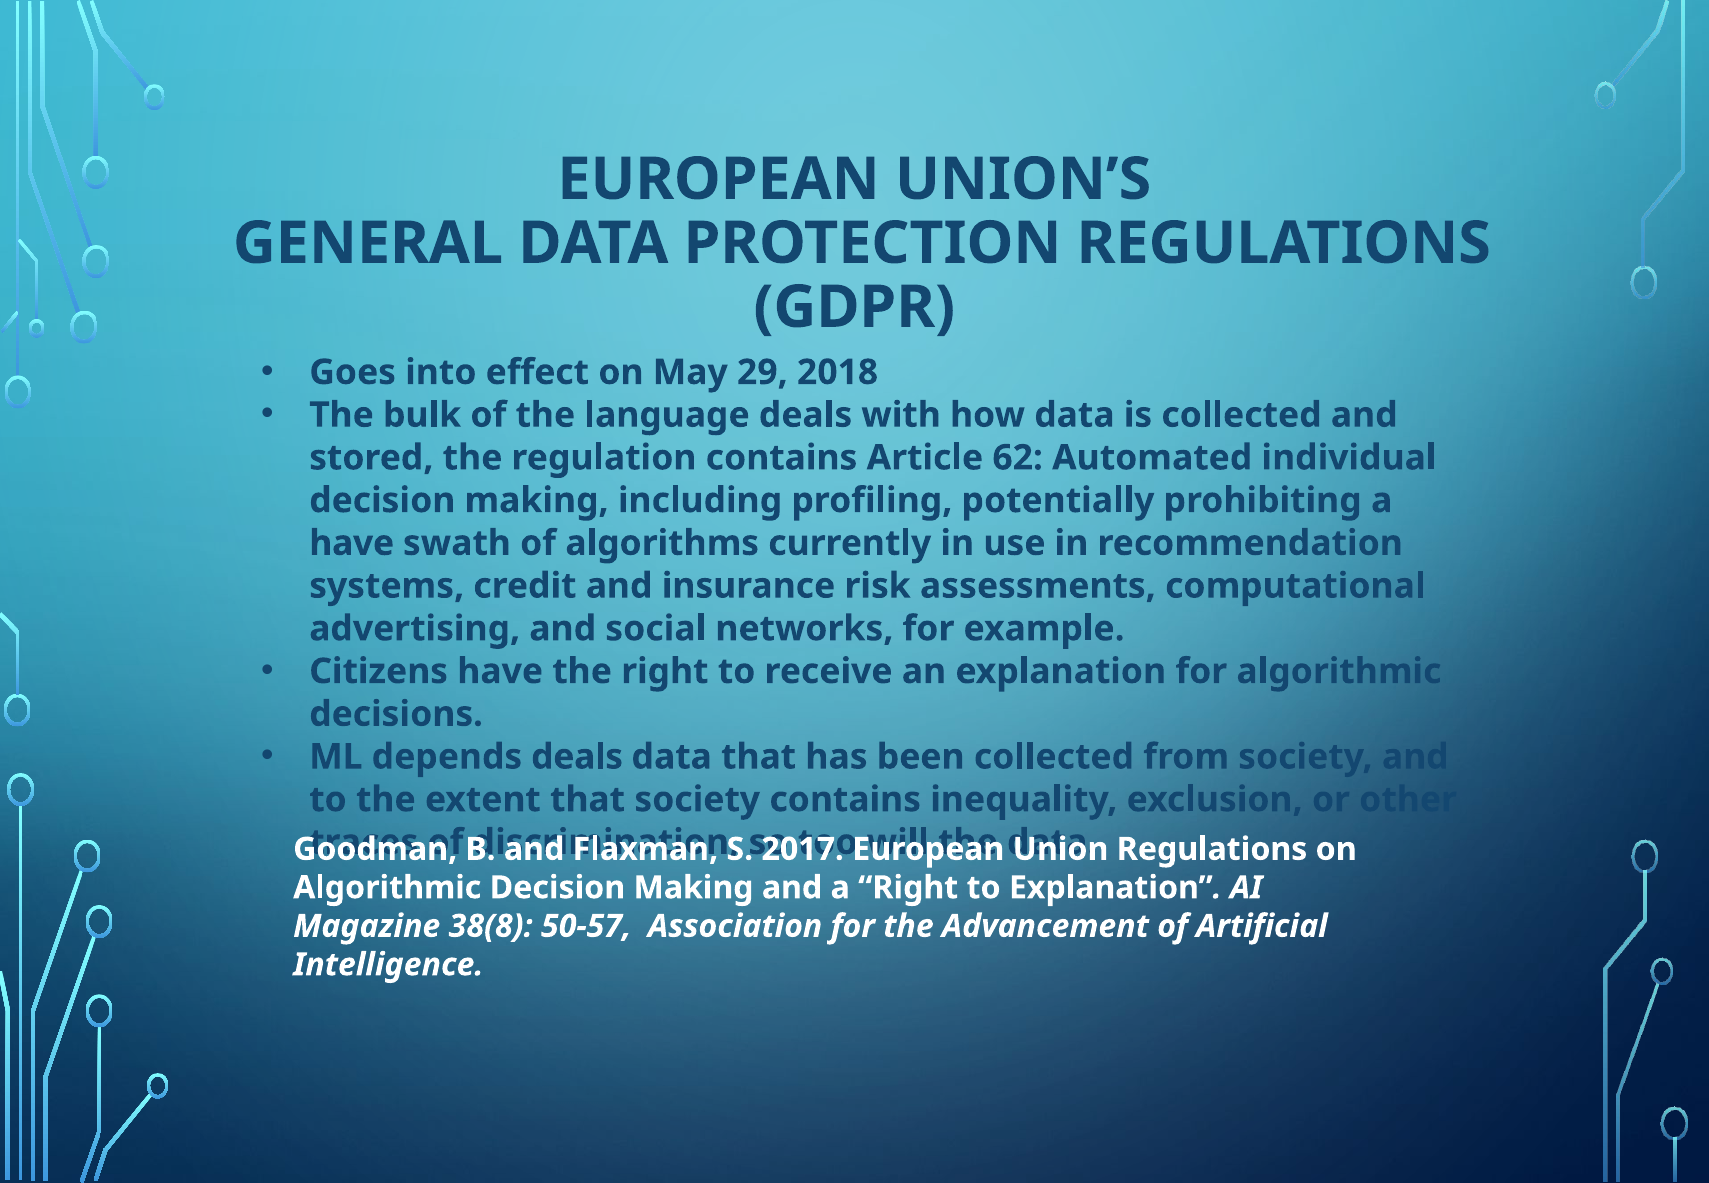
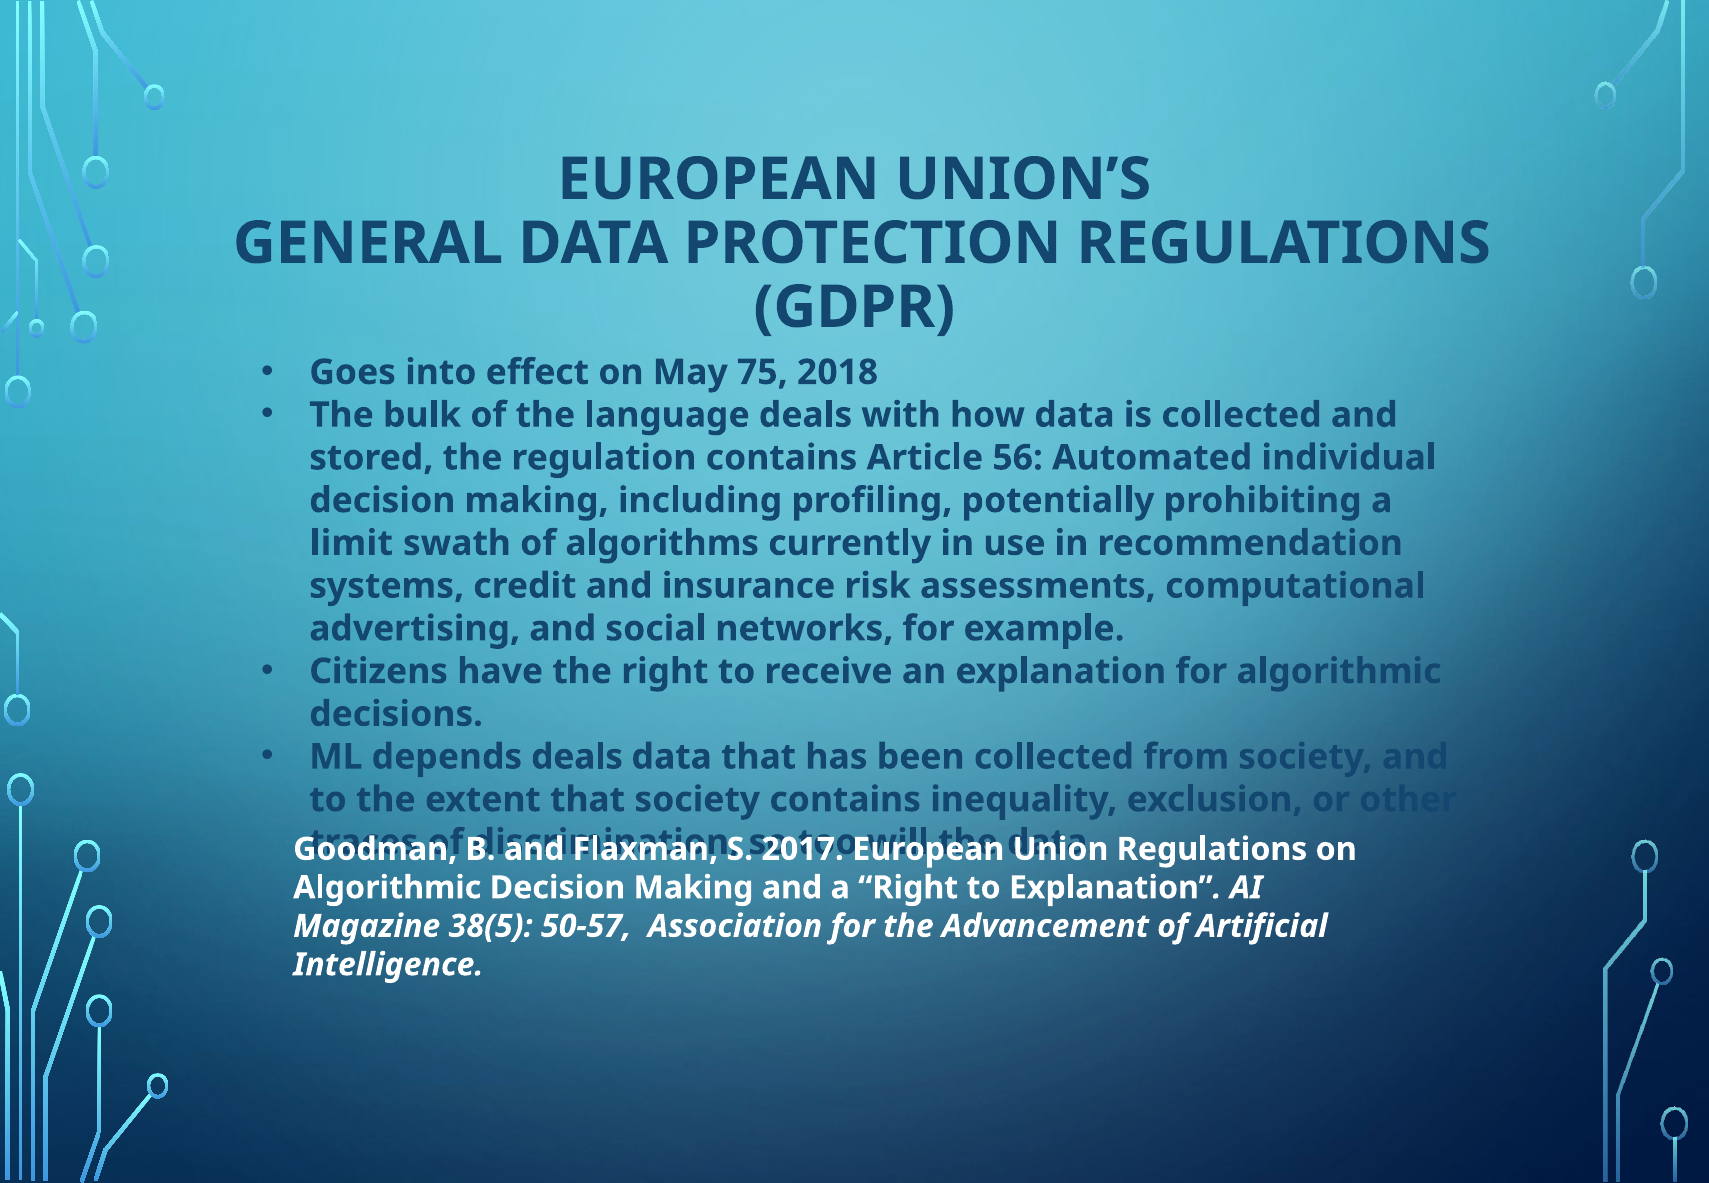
29: 29 -> 75 (762, 372)
62: 62 -> 56 (1018, 458)
have: have -> limit (351, 543)
38(8: 38(8 -> 38(5 (491, 926)
